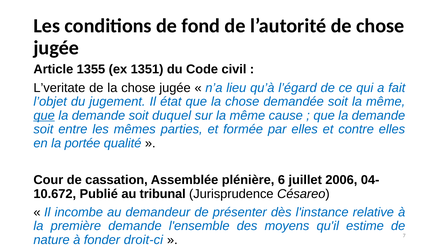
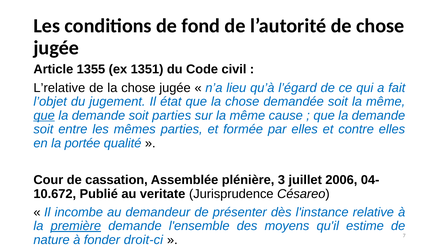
L’veritate: L’veritate -> L’relative (59, 88)
soit duquel: duquel -> parties (172, 115)
6: 6 -> 3 (281, 180)
tribunal: tribunal -> veritate (163, 194)
première underline: none -> present (76, 226)
